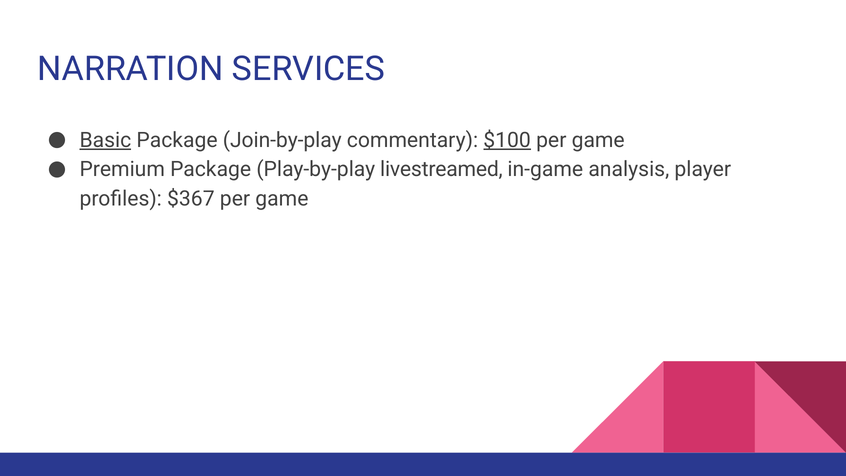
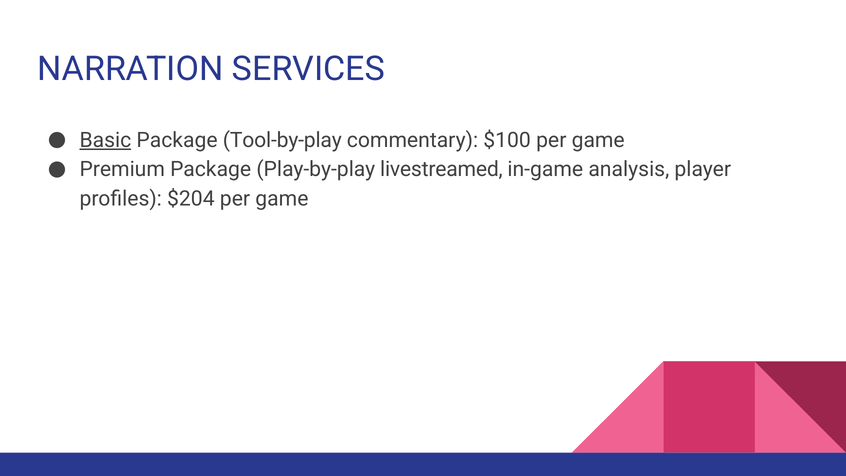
Join-by-play: Join-by-play -> Tool-by-play (282, 140)
$100 underline: present -> none (507, 140)
$367: $367 -> $204 (191, 199)
